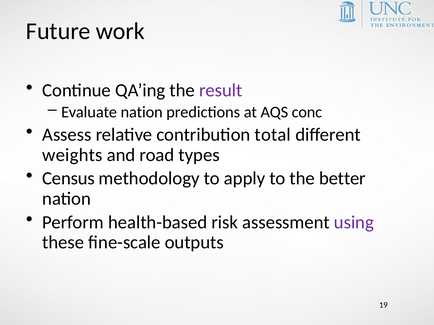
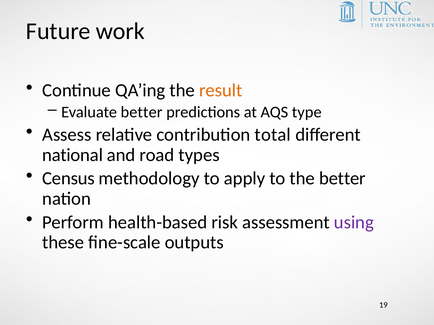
result colour: purple -> orange (221, 91)
Evaluate nation: nation -> better (142, 112)
conc: conc -> type (307, 112)
weights: weights -> national (73, 155)
